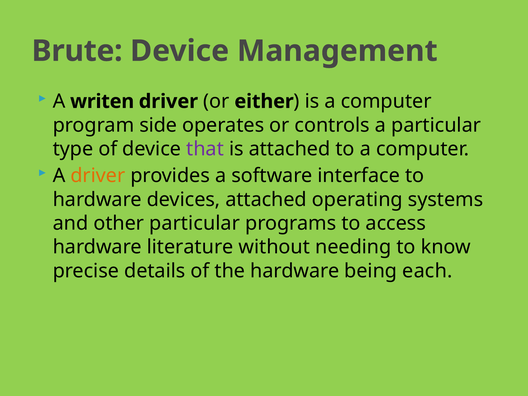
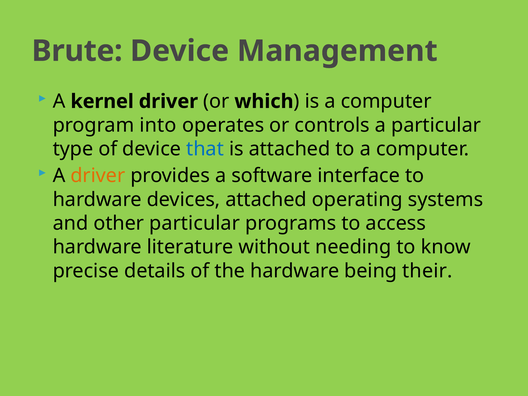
writen: writen -> kernel (102, 101)
either: either -> which (264, 101)
side: side -> into (158, 125)
that colour: purple -> blue (205, 149)
each: each -> their (427, 271)
